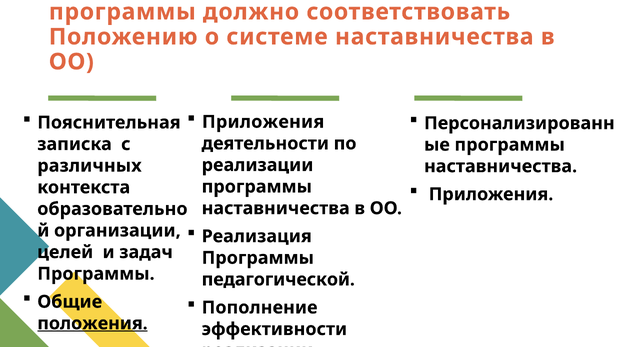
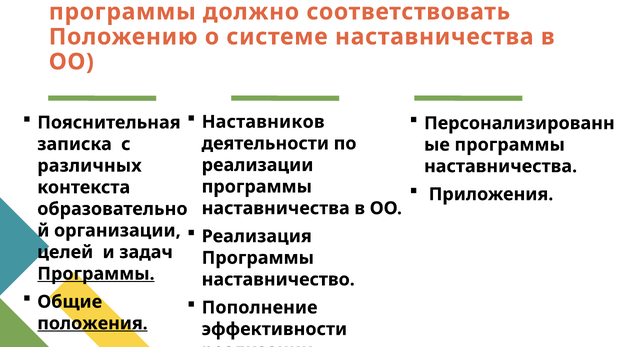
Приложения: Приложения -> Наставников (263, 122)
Программы underline: none -> present (96, 274)
педагогической: педагогической -> наставничество (278, 280)
